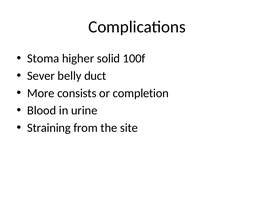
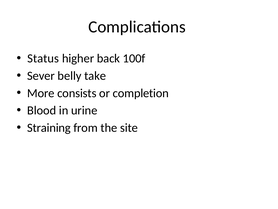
Stoma: Stoma -> Status (43, 58)
solid: solid -> back (108, 58)
duct: duct -> take (95, 76)
